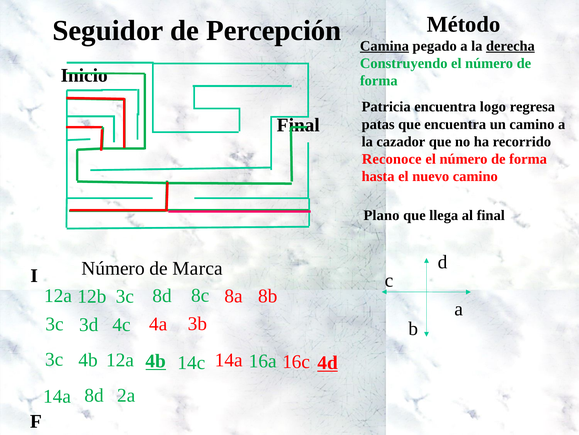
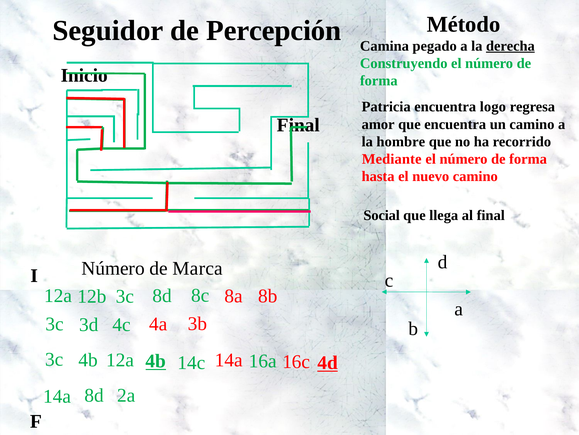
Camina underline: present -> none (384, 46)
patas: patas -> amor (378, 124)
cazador: cazador -> hombre (401, 141)
Reconoce: Reconoce -> Mediante (392, 159)
Plano: Plano -> Social (382, 215)
